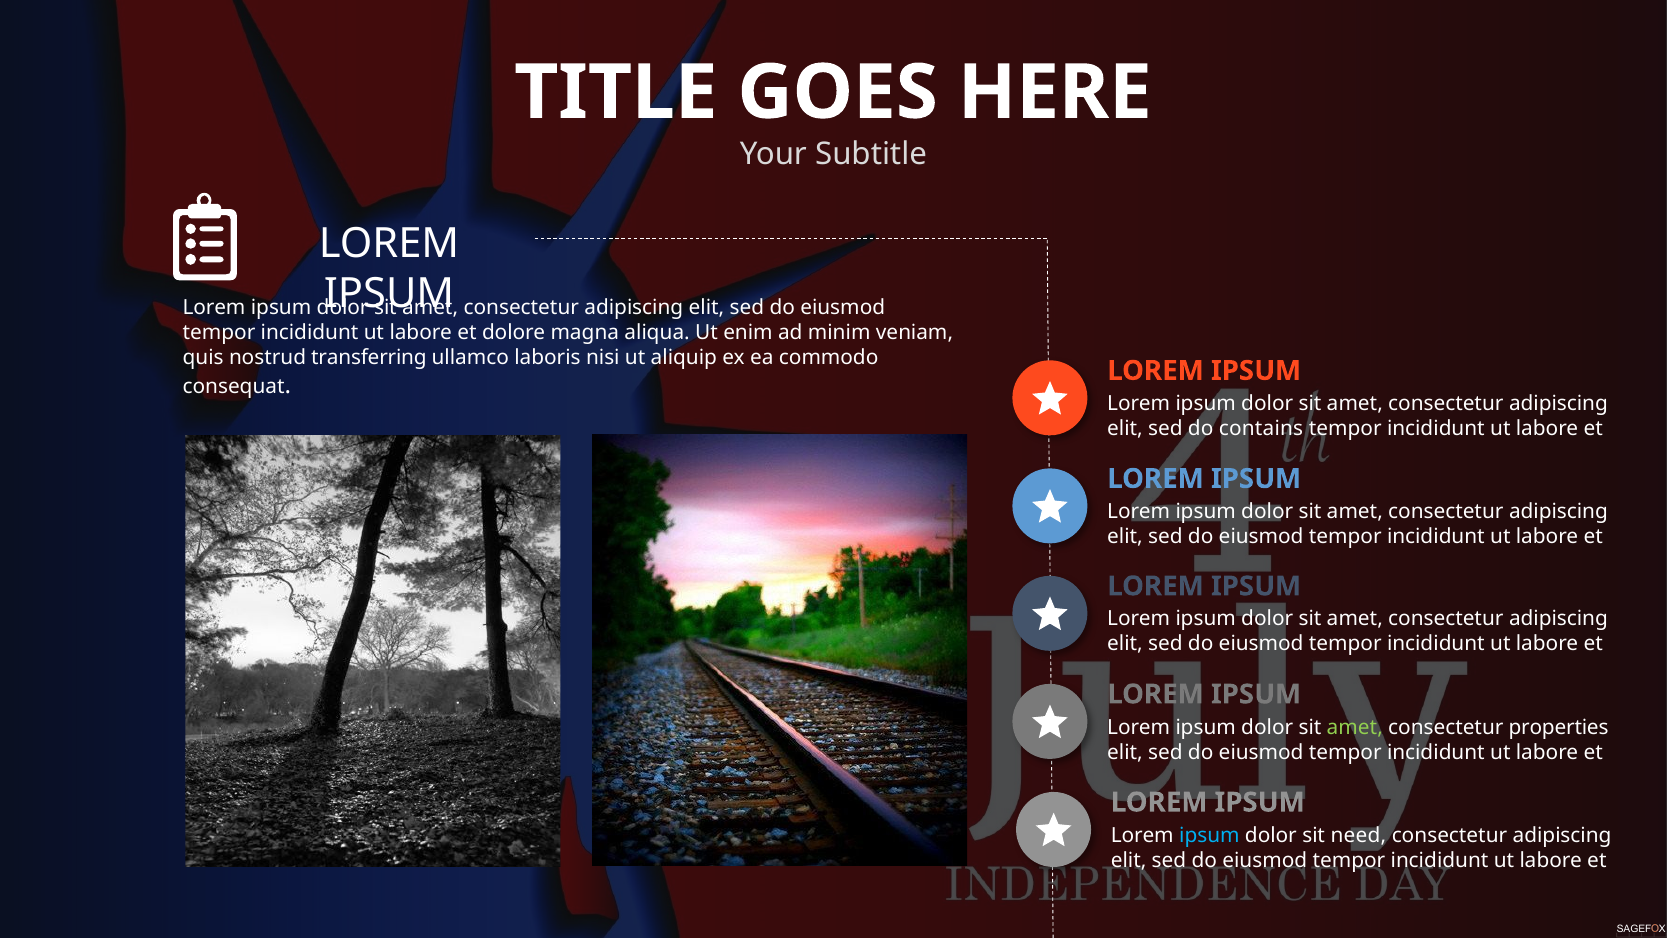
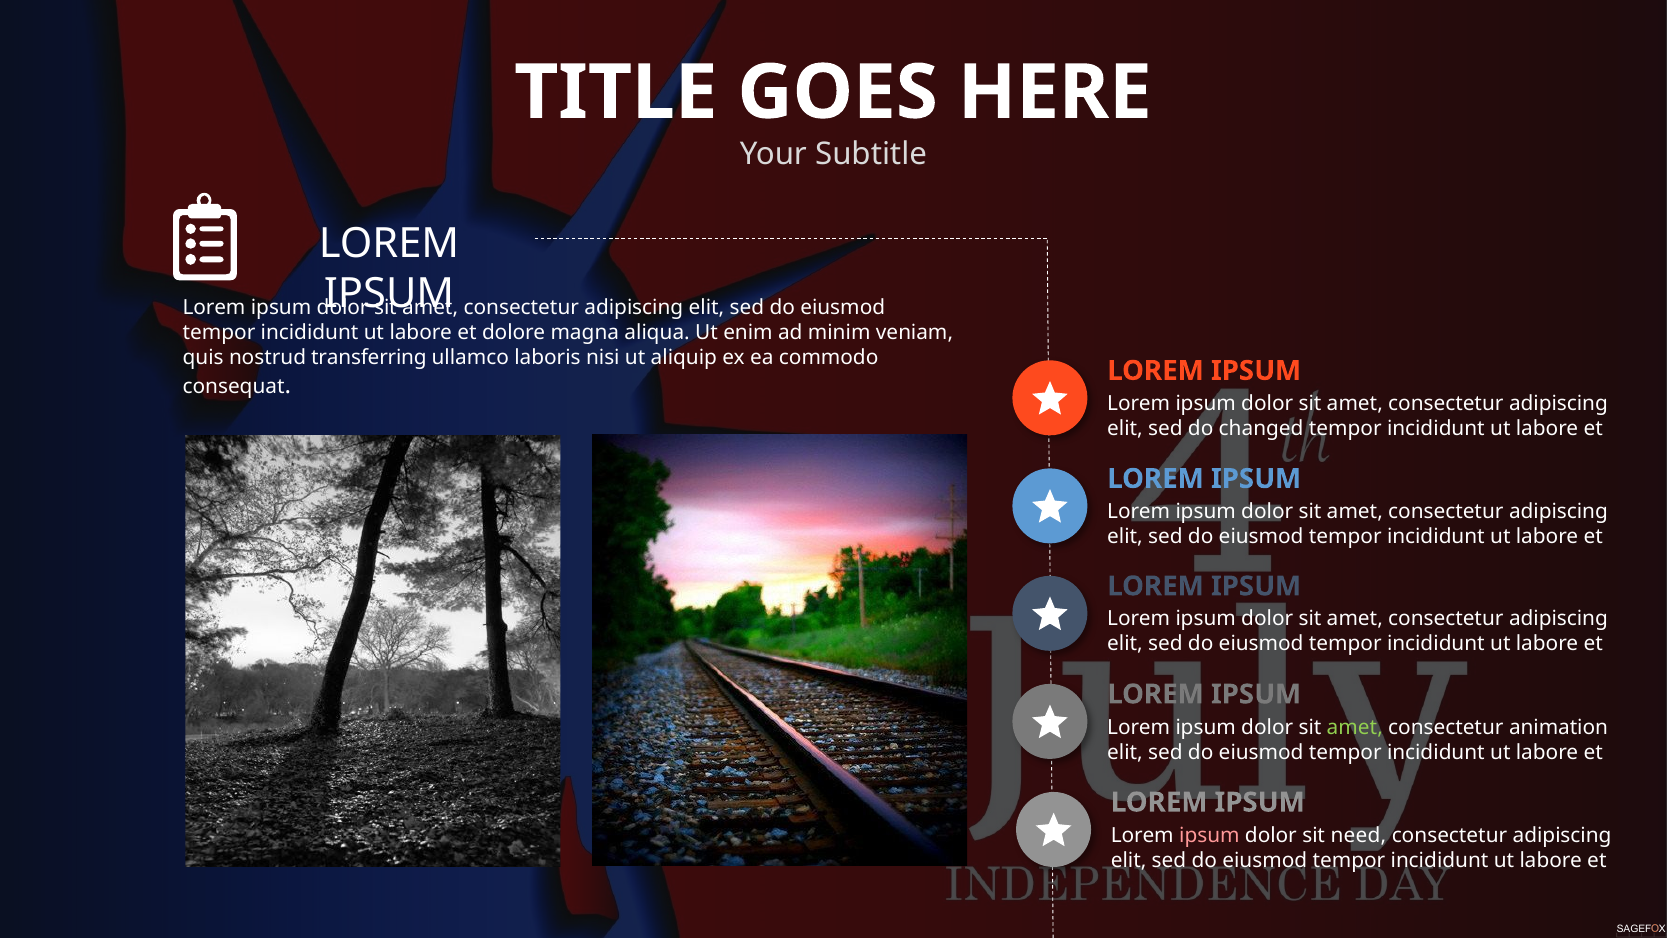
contains: contains -> changed (1261, 428)
properties: properties -> animation (1558, 727)
ipsum colour: light blue -> pink (1209, 835)
